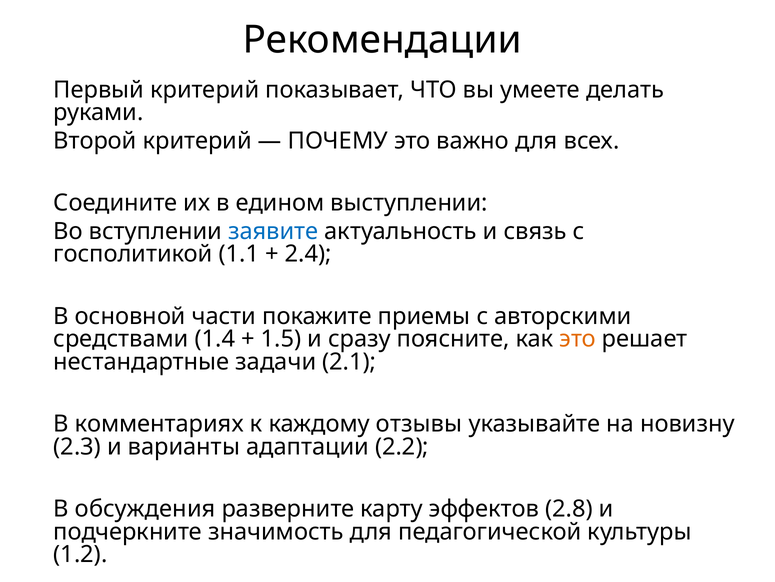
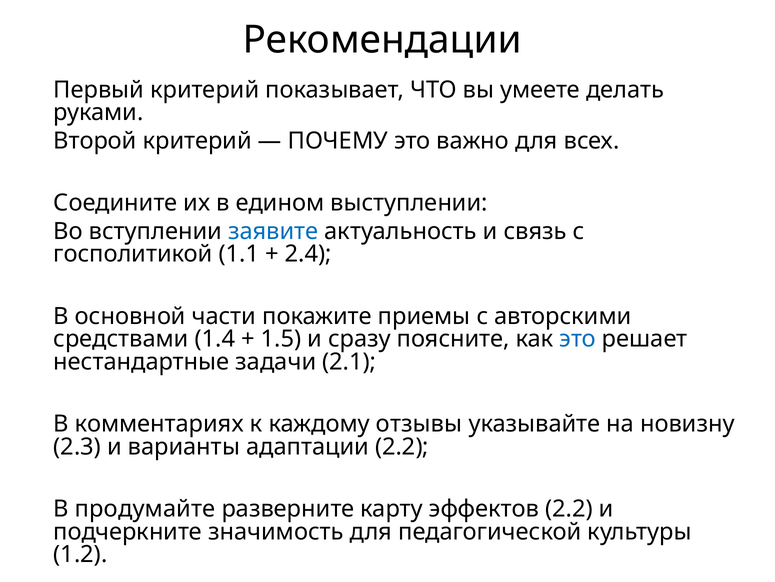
это colour: orange -> blue (578, 339)
обсуждения: обсуждения -> продумайте (145, 508)
эффектов 2.8: 2.8 -> 2.2 (569, 508)
